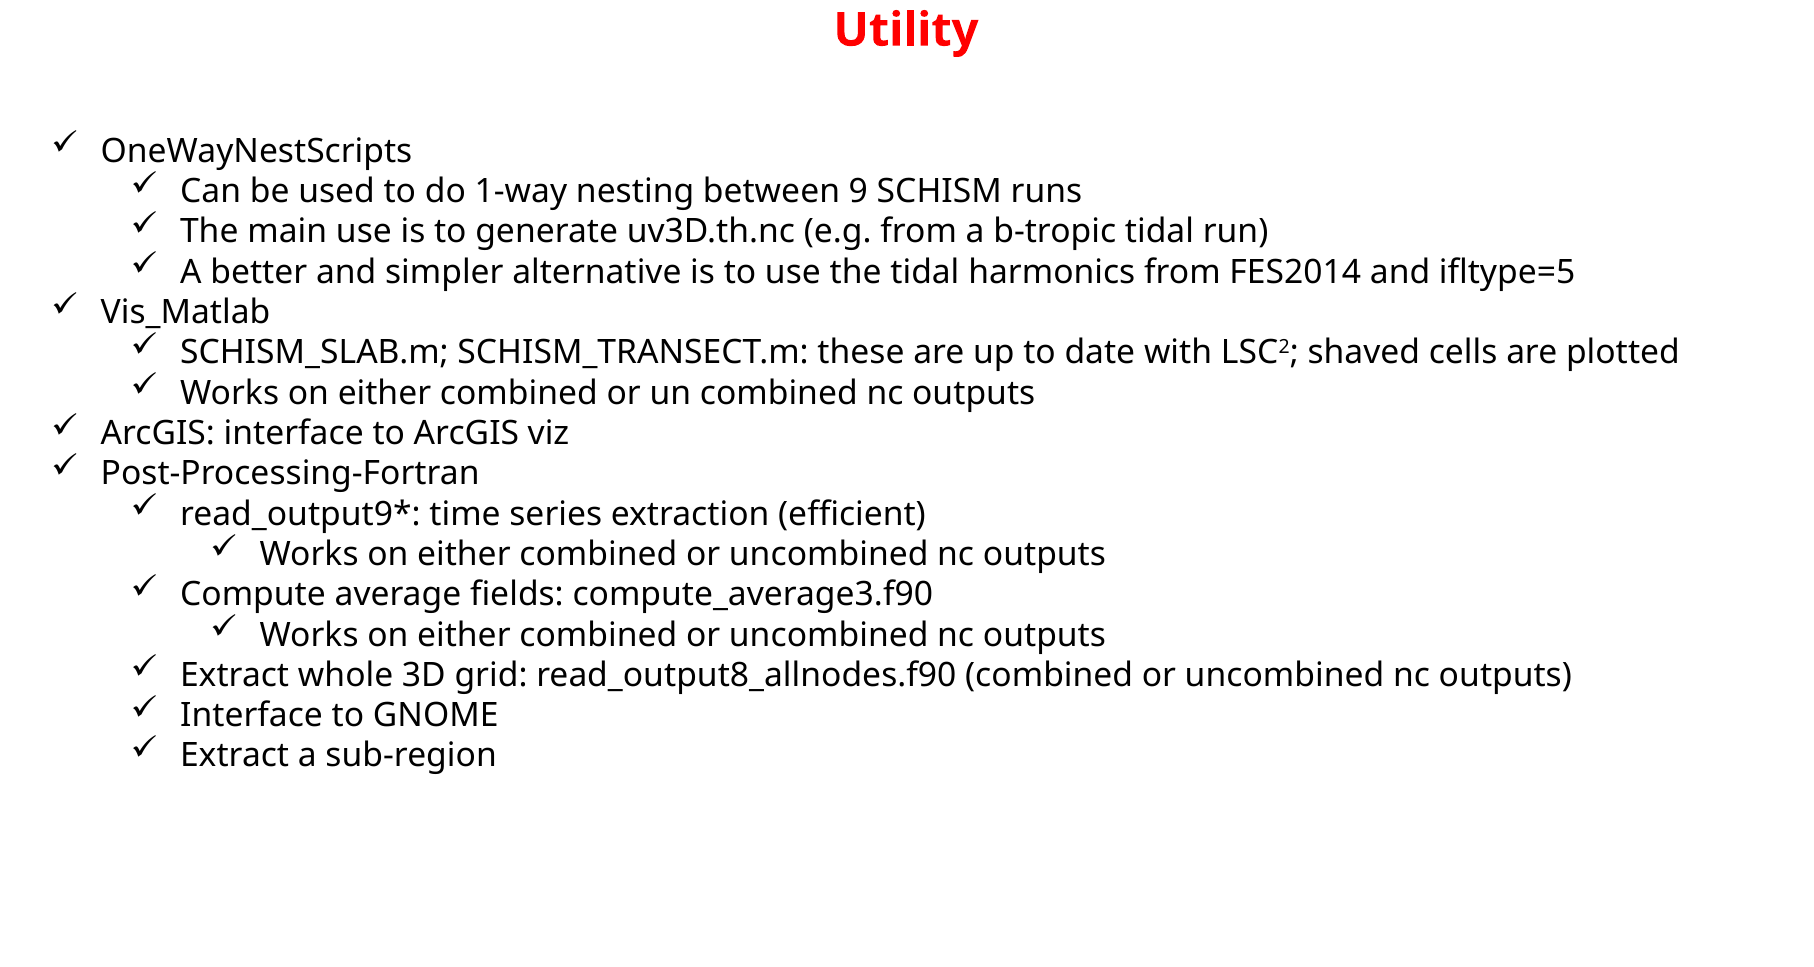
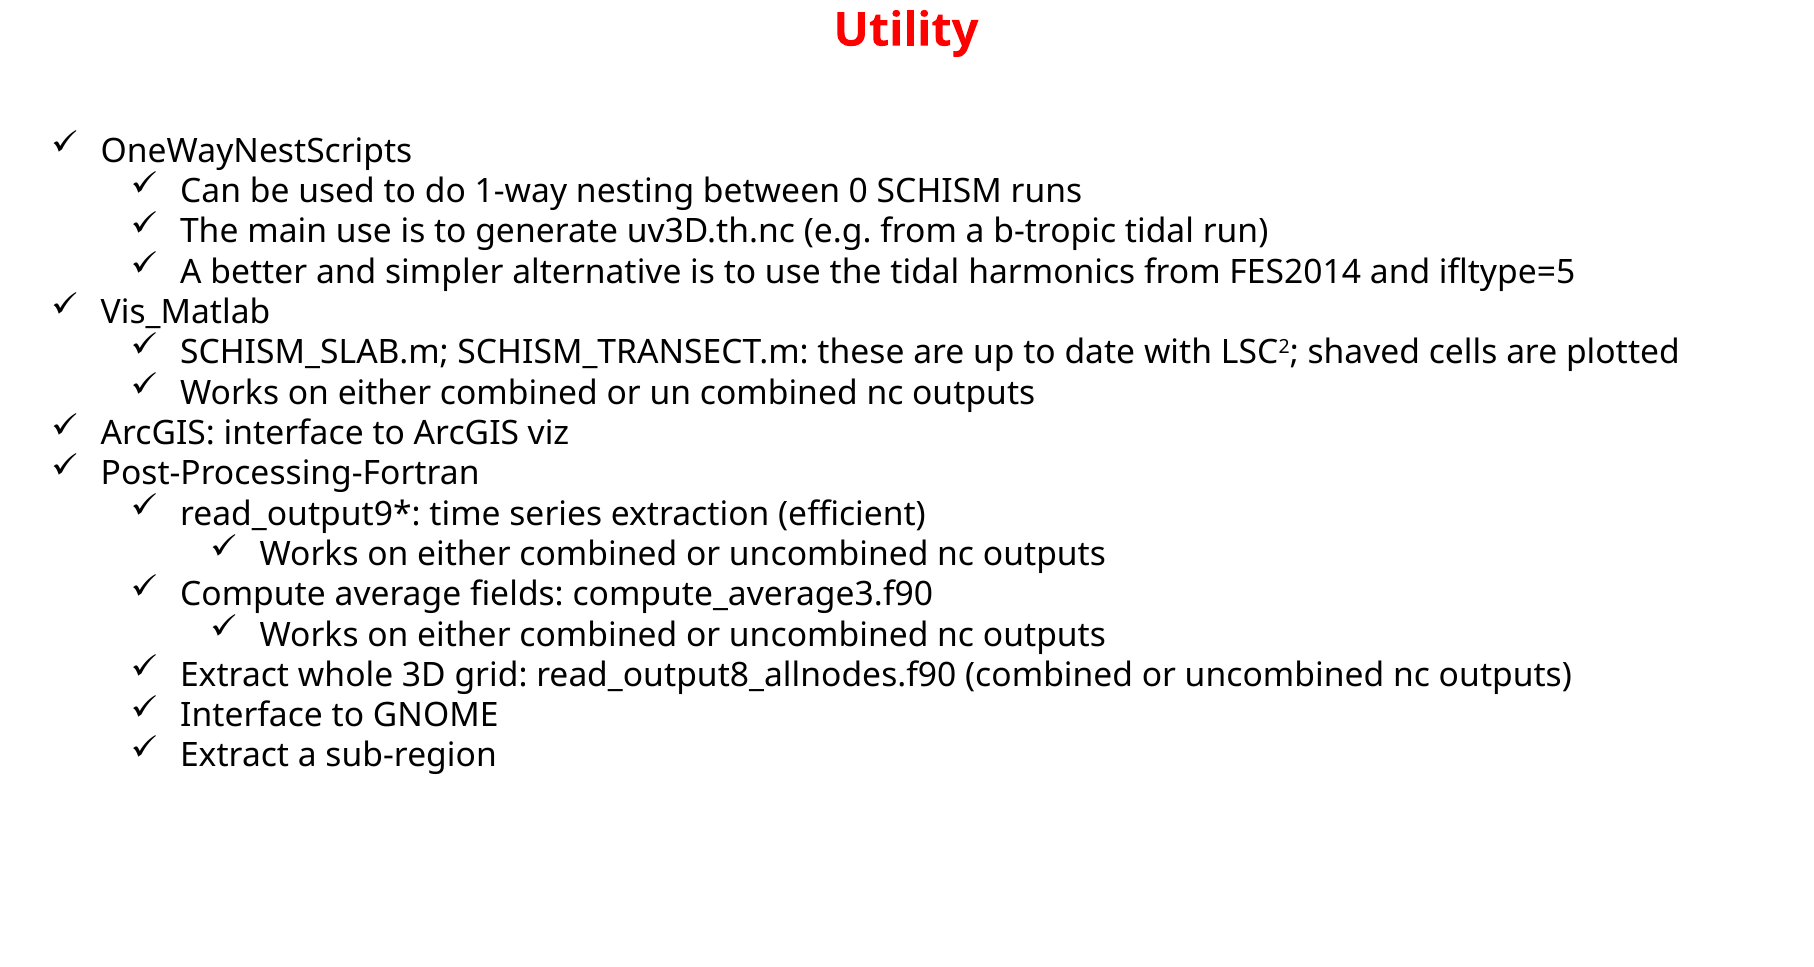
9: 9 -> 0 (858, 192)
